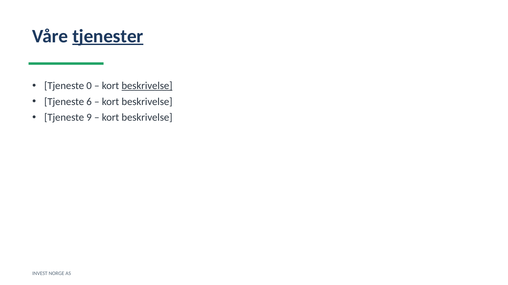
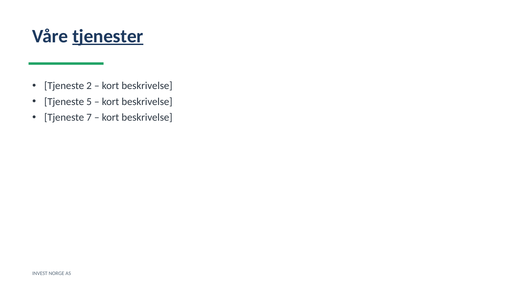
0: 0 -> 2 (89, 86)
beskrivelse underline: present -> none (147, 86)
6: 6 -> 5 (89, 102)
9: 9 -> 7 (89, 118)
